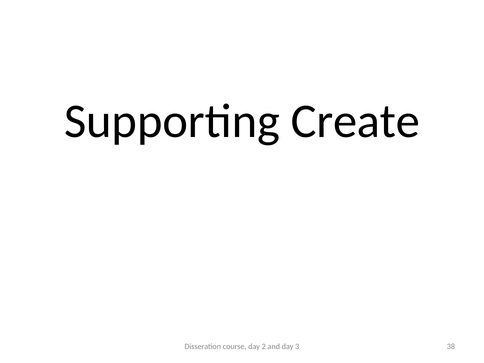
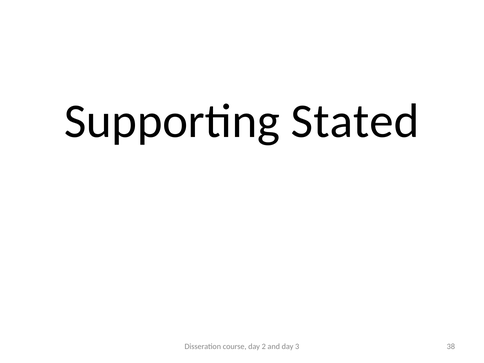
Create: Create -> Stated (355, 121)
